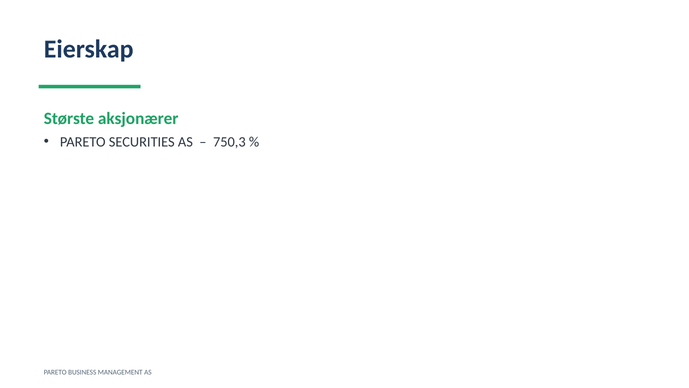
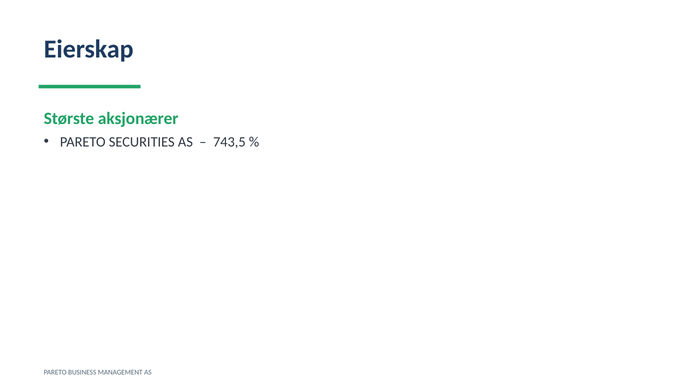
750,3: 750,3 -> 743,5 (229, 142)
